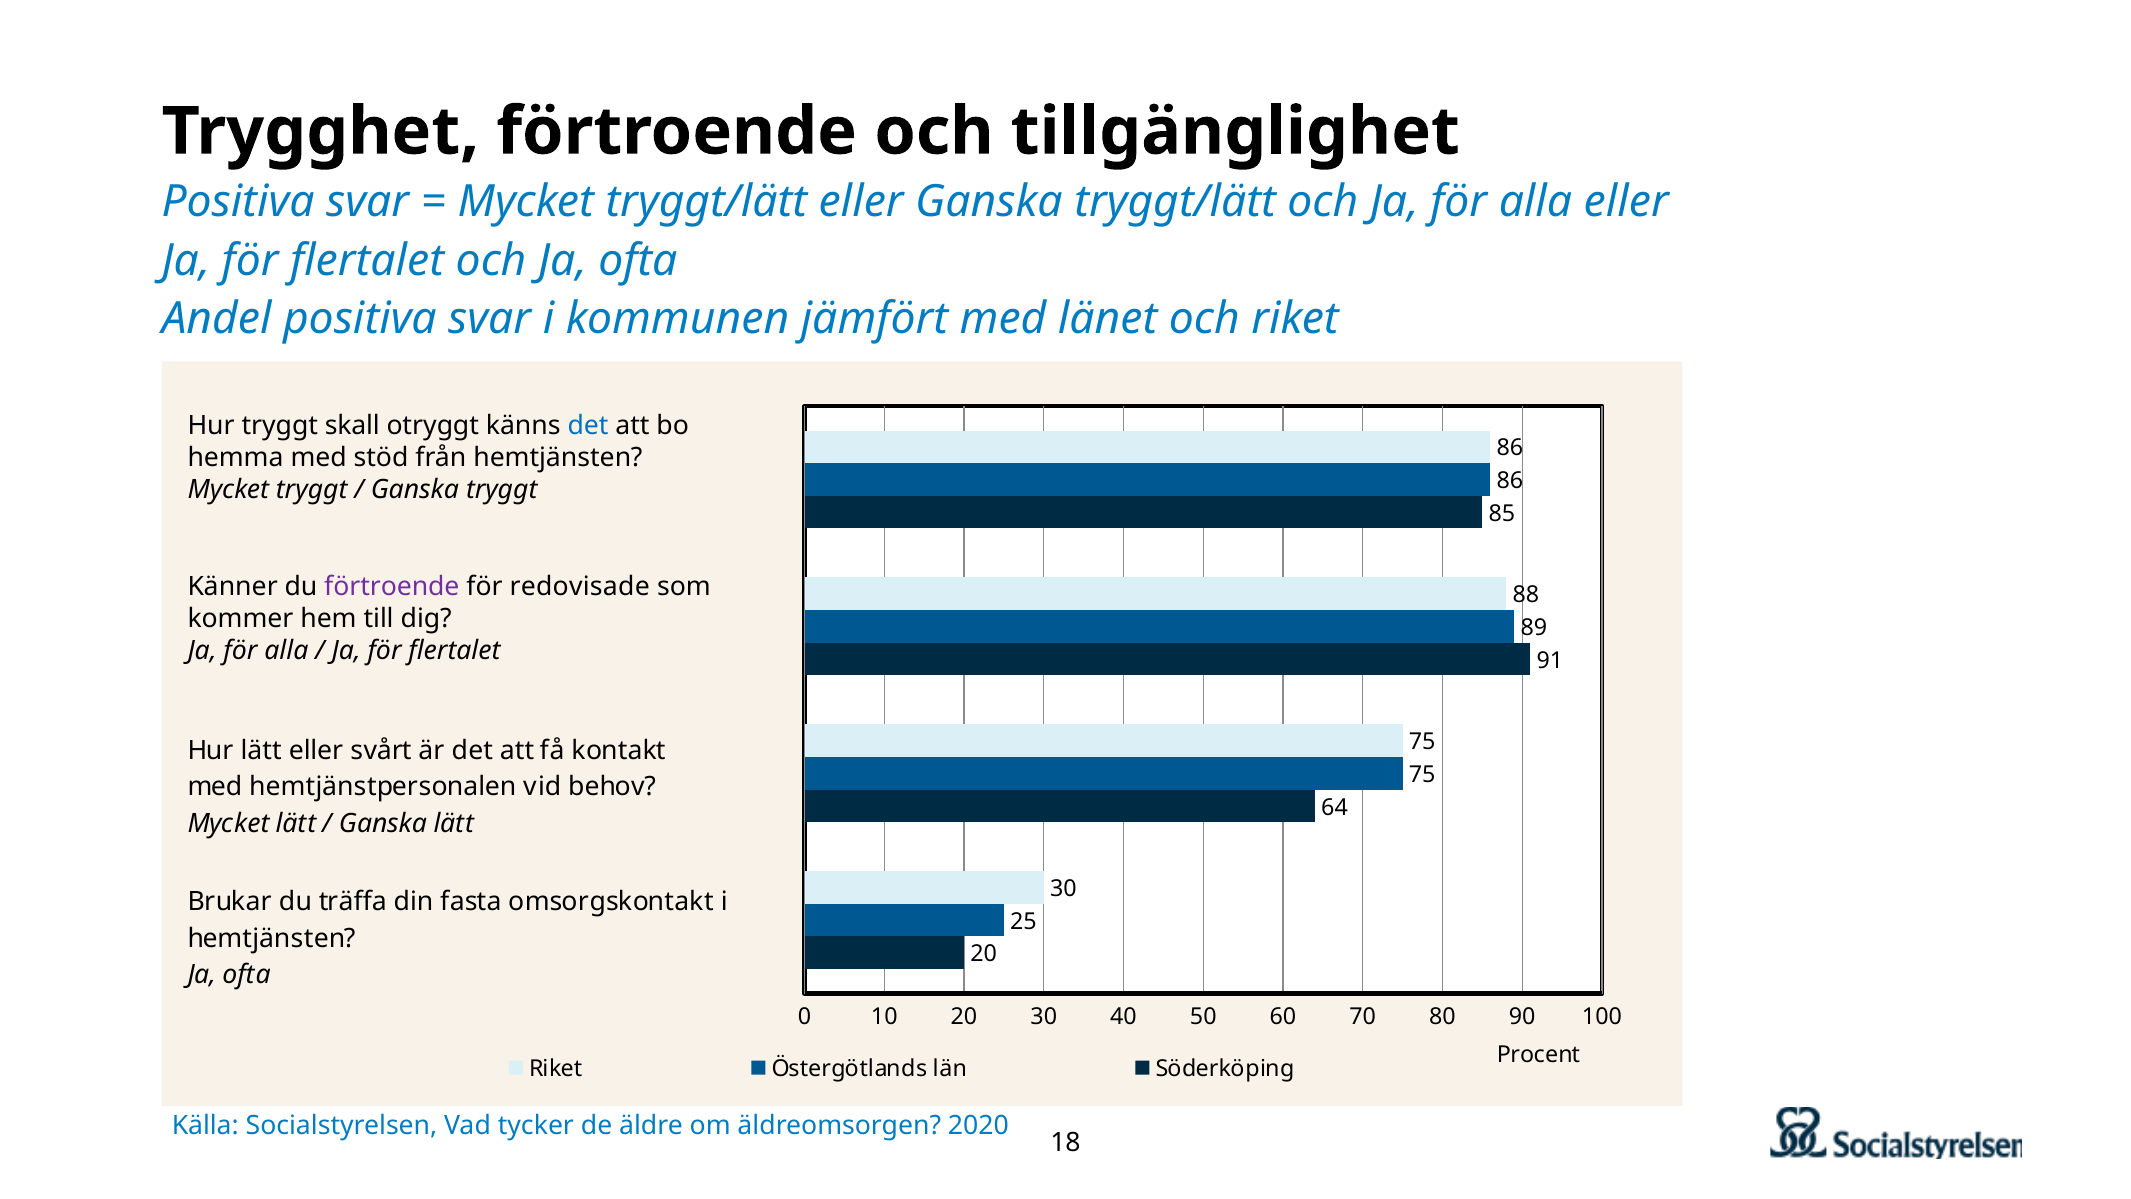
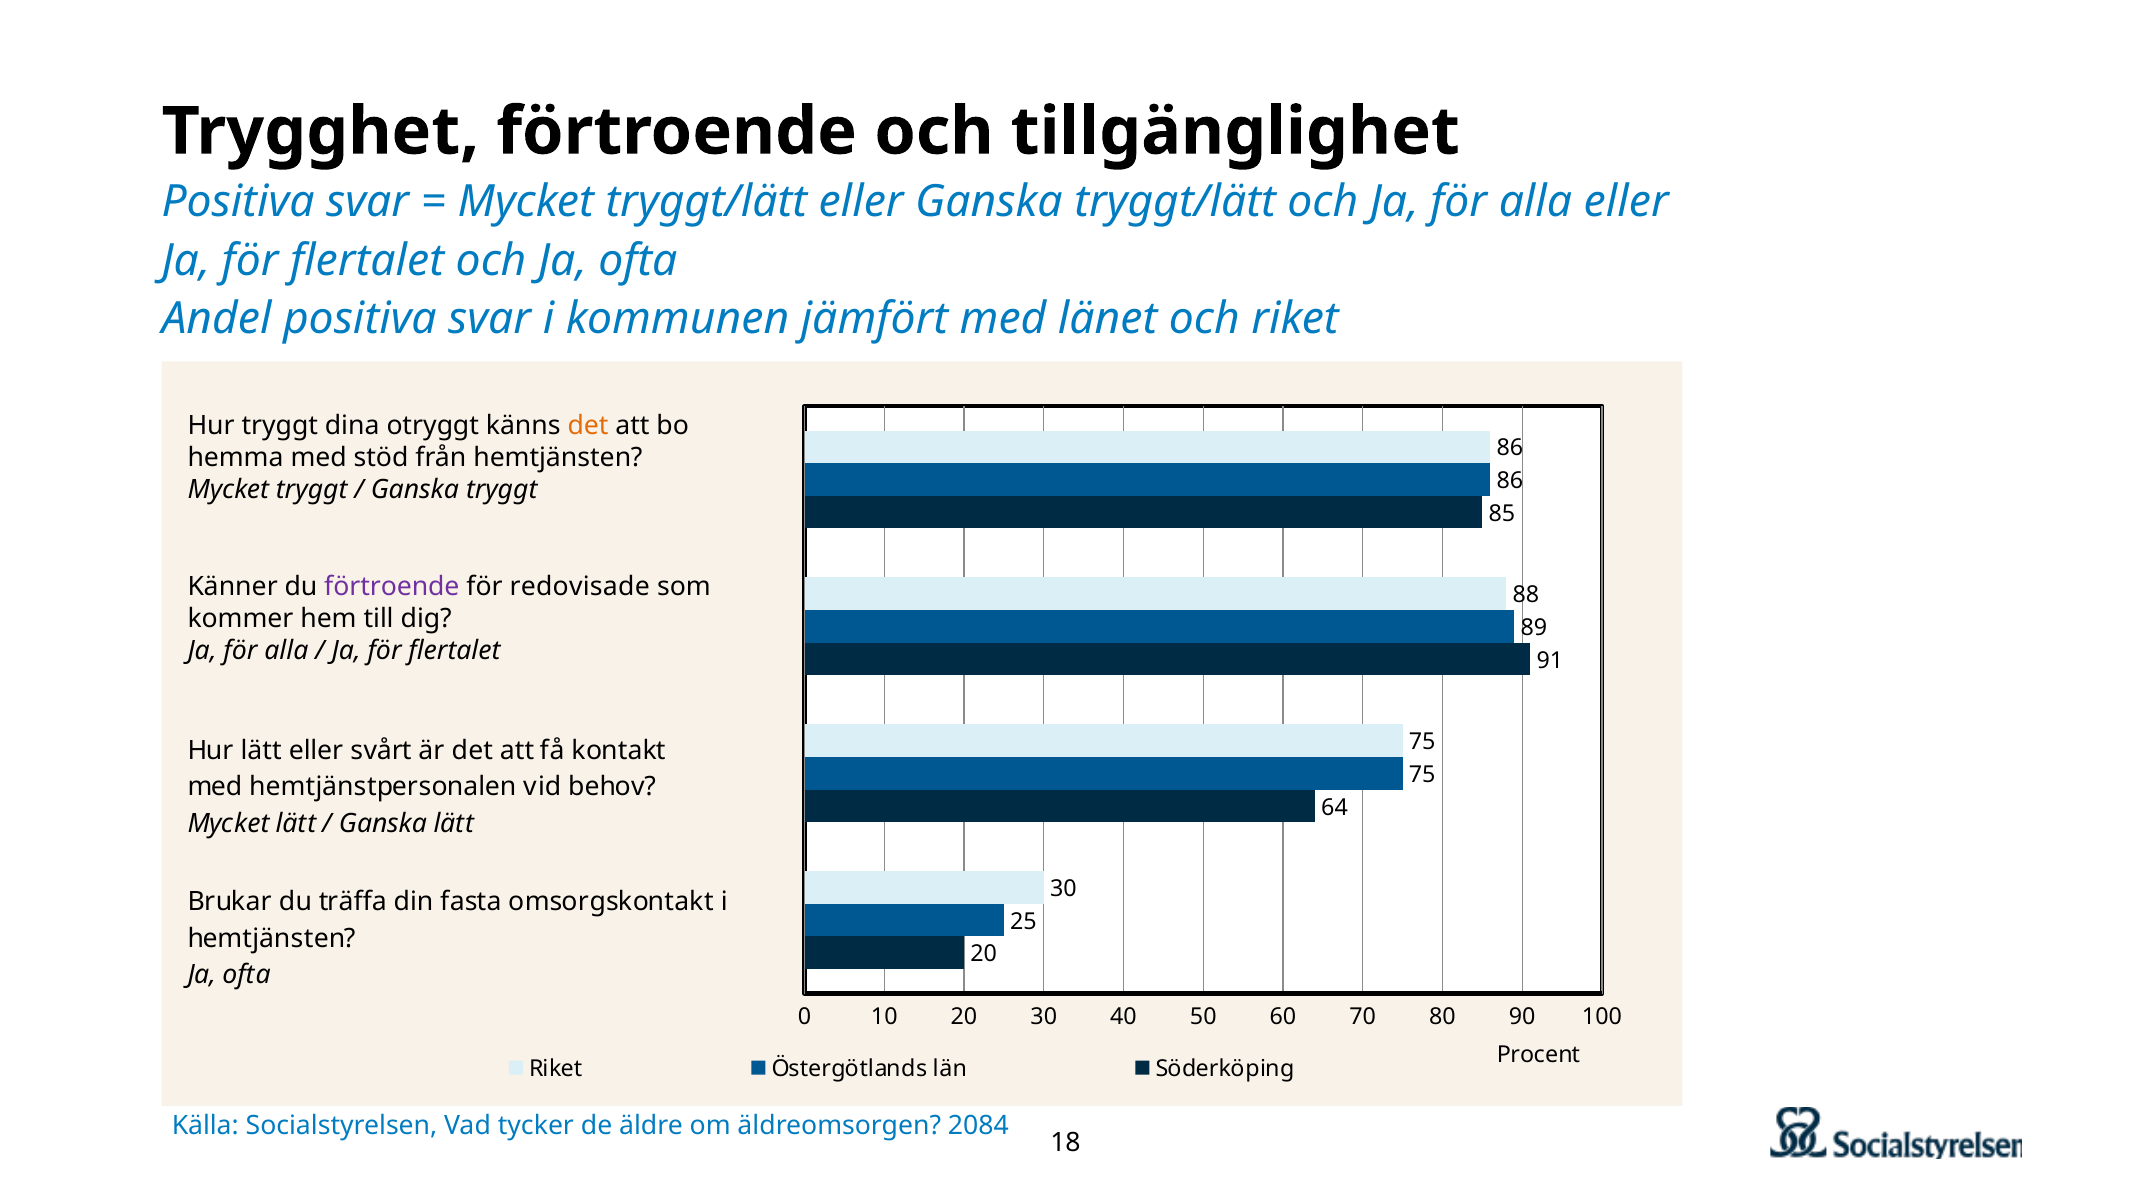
skall: skall -> dina (352, 425)
det colour: blue -> orange (588, 425)
2020: 2020 -> 2084 (978, 1126)
